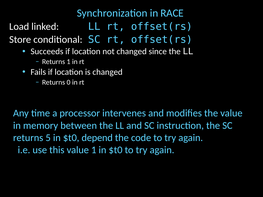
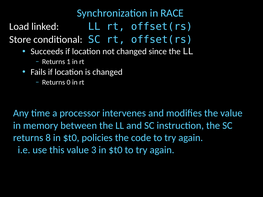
5: 5 -> 8 (48, 138)
depend: depend -> policies (97, 138)
value 1: 1 -> 3 (94, 150)
